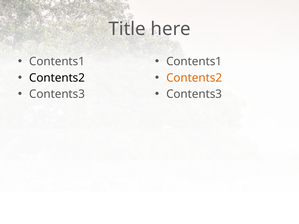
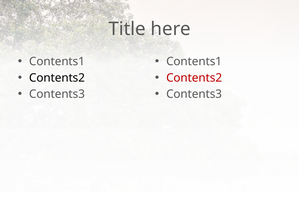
Contents2 colour: orange -> red (194, 78)
